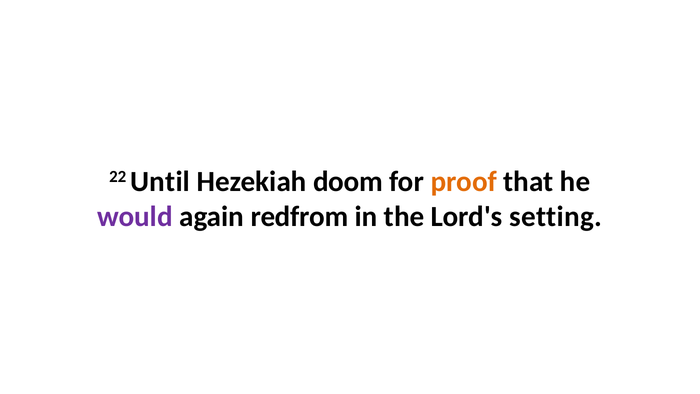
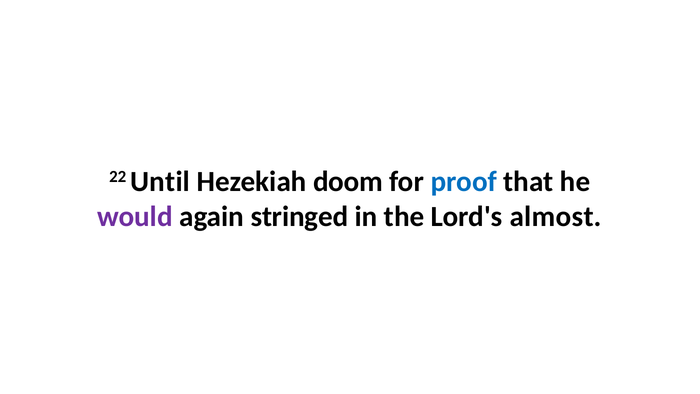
proof colour: orange -> blue (464, 181)
redfrom: redfrom -> stringed (299, 216)
setting: setting -> almost (556, 216)
